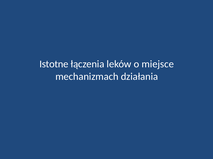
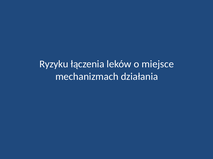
Istotne: Istotne -> Ryzyku (54, 64)
